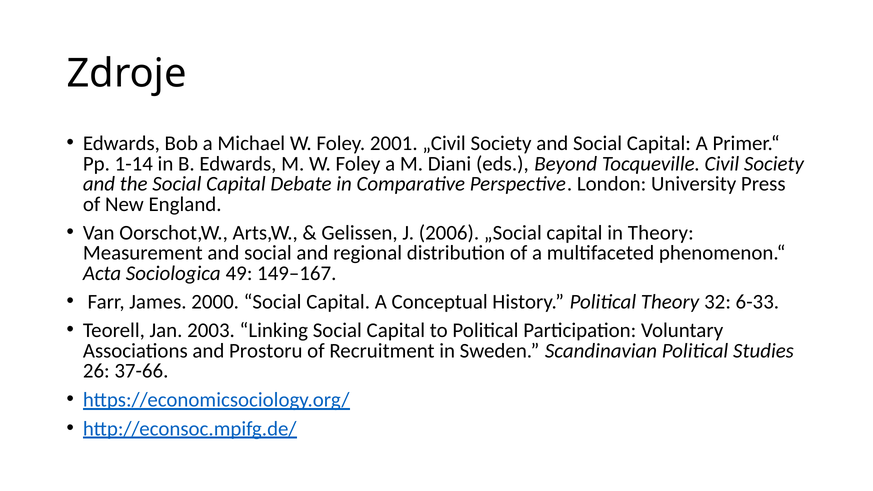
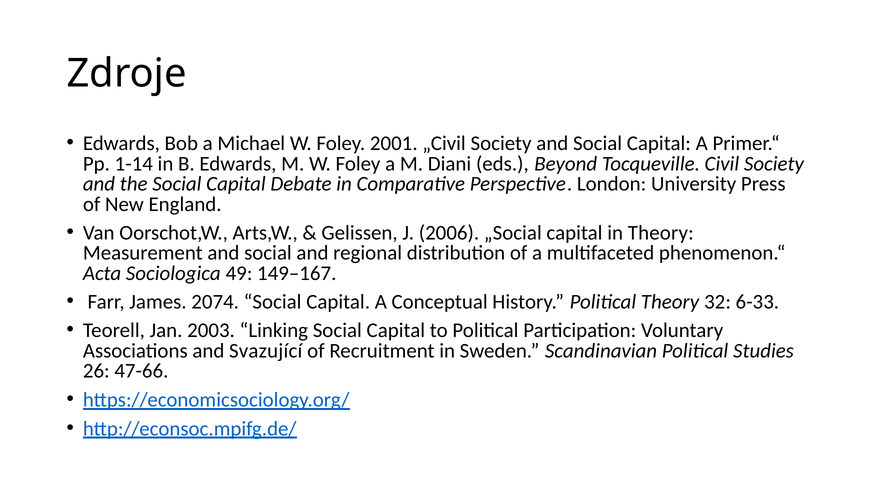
2000: 2000 -> 2074 (215, 302)
Prostoru: Prostoru -> Svazující (266, 351)
37-66: 37-66 -> 47-66 (141, 371)
